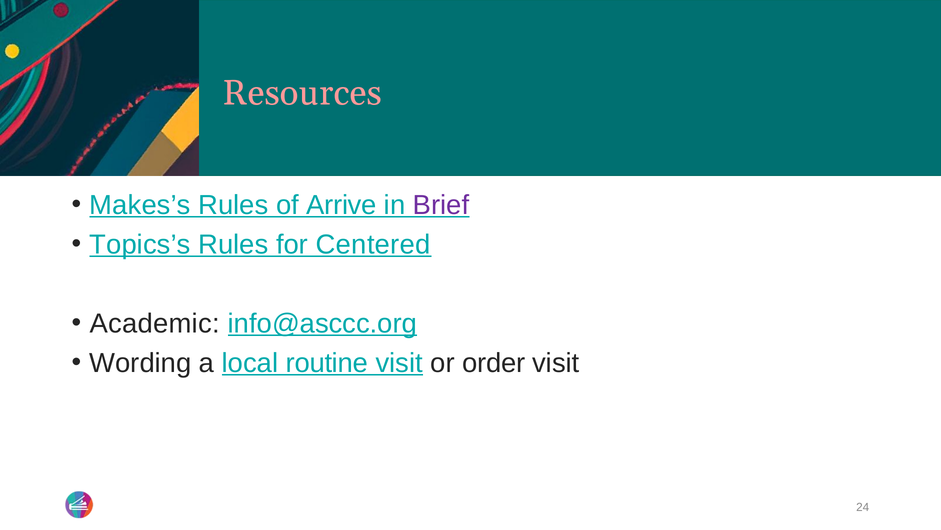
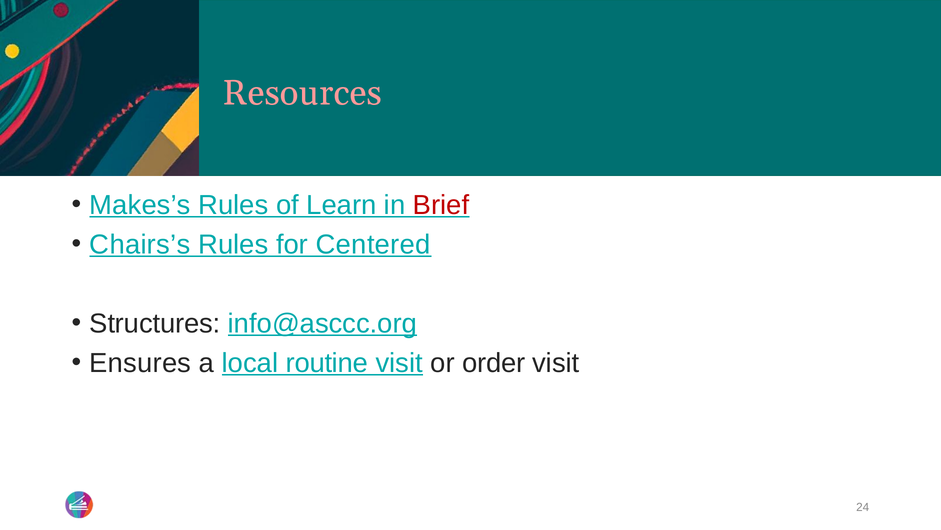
Arrive: Arrive -> Learn (341, 205)
Brief colour: purple -> red (441, 205)
Topics’s: Topics’s -> Chairs’s (140, 244)
Academic: Academic -> Structures (155, 323)
Wording: Wording -> Ensures (140, 362)
